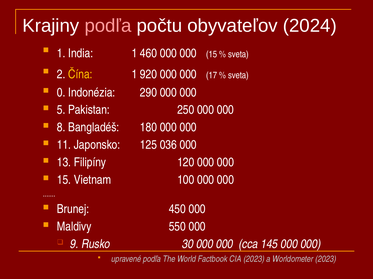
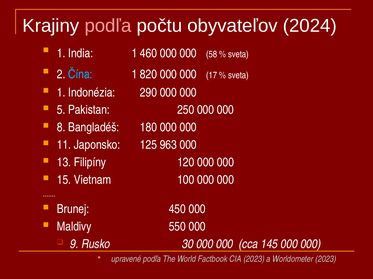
000 15: 15 -> 58 (212, 54)
Čína colour: yellow -> light blue (80, 75)
920: 920 -> 820 (148, 75)
0: 0 -> 1 (61, 93)
036: 036 -> 963 (168, 145)
